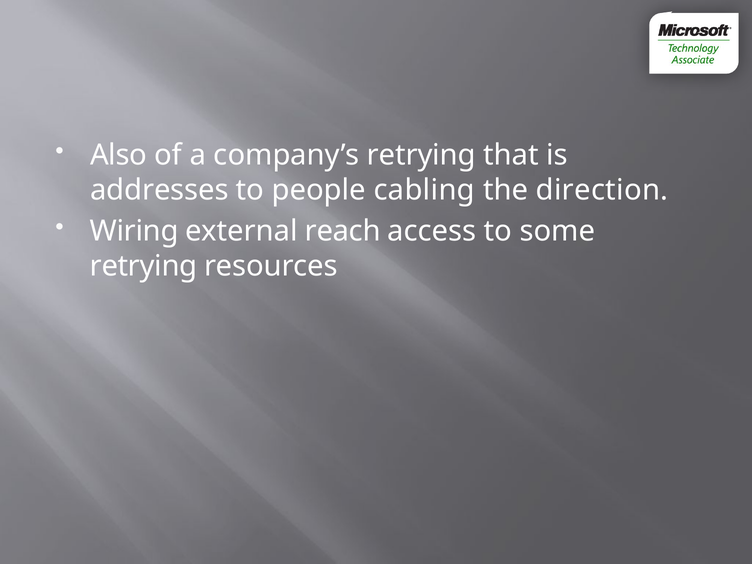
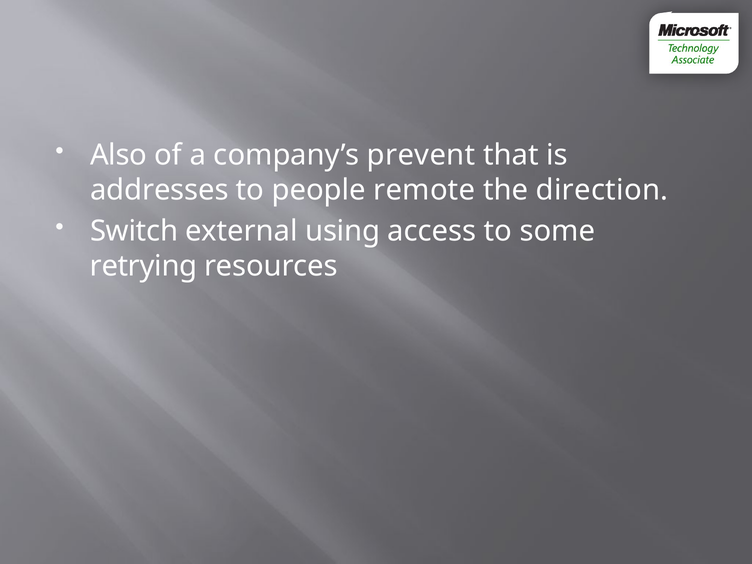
company’s retrying: retrying -> prevent (421, 155)
cabling: cabling -> remote (424, 190)
Wiring: Wiring -> Switch (134, 231)
reach: reach -> using (343, 231)
